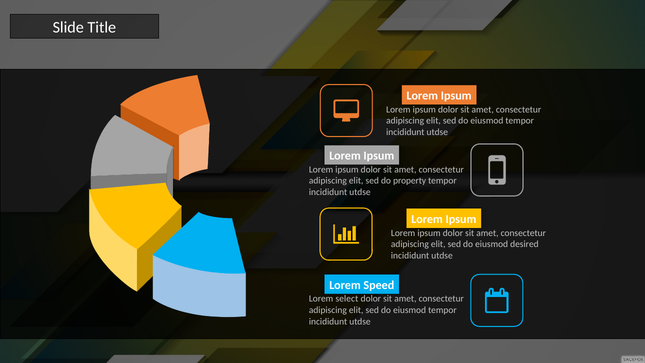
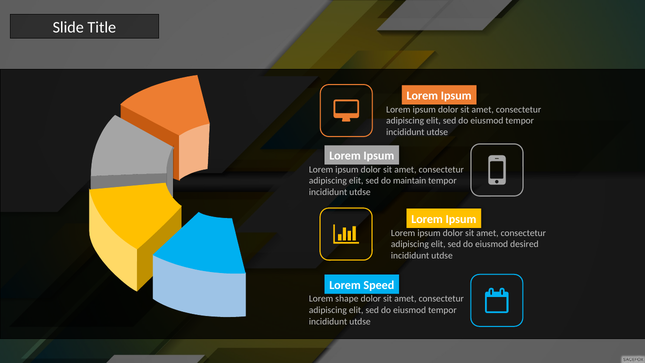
property: property -> maintain (410, 181)
select: select -> shape (347, 299)
